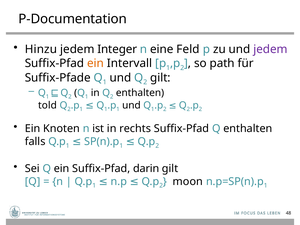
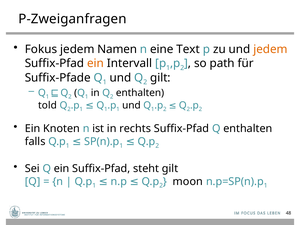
P-Documentation: P-Documentation -> P-Zweiganfragen (72, 19)
Hinzu: Hinzu -> Fokus (41, 49)
Integer: Integer -> Namen (117, 49)
Feld: Feld -> Text (188, 49)
jedem colour: purple -> orange (270, 49)
darin: darin -> steht (146, 168)
